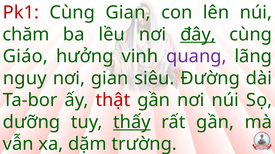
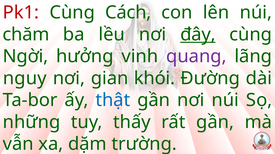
Cùng Gian: Gian -> Cách (128, 13)
Giáo: Giáo -> Ngời (25, 57)
siêu: siêu -> khói (154, 79)
thật colour: red -> blue (113, 101)
dưỡng: dưỡng -> những (32, 123)
thấy underline: present -> none (132, 123)
